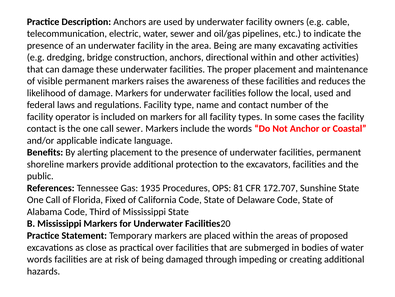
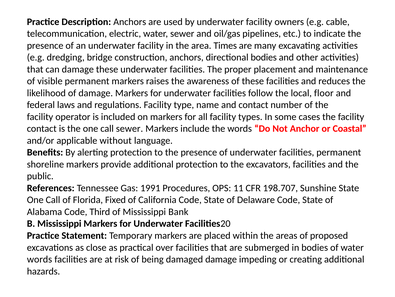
area Being: Being -> Times (225, 45)
directional within: within -> bodies (264, 57)
local used: used -> floor (324, 93)
applicable indicate: indicate -> without (116, 140)
alerting placement: placement -> protection (131, 152)
1935: 1935 -> 1991 (150, 188)
81: 81 -> 11 (238, 188)
172.707: 172.707 -> 198.707 (280, 188)
Mississippi State: State -> Bank (178, 211)
damaged through: through -> damage (221, 259)
